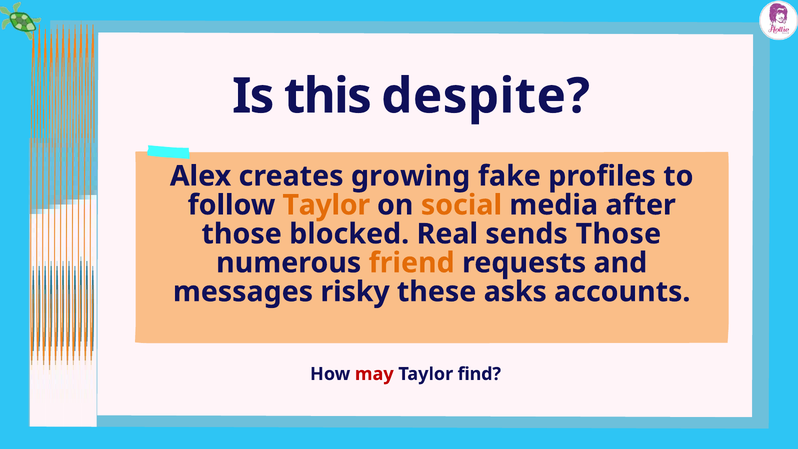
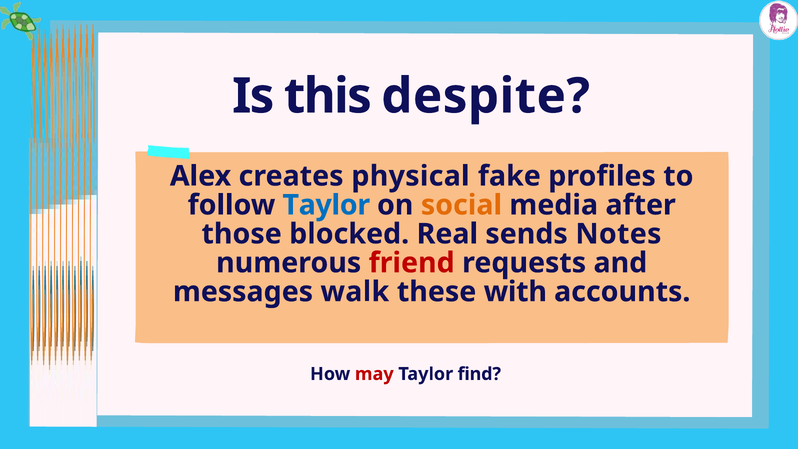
growing: growing -> physical (411, 176)
Taylor colour: orange -> blue (326, 205)
sends Those: Those -> Notes (618, 234)
friend colour: orange -> red (412, 263)
risky: risky -> walk (355, 292)
asks: asks -> with (515, 292)
